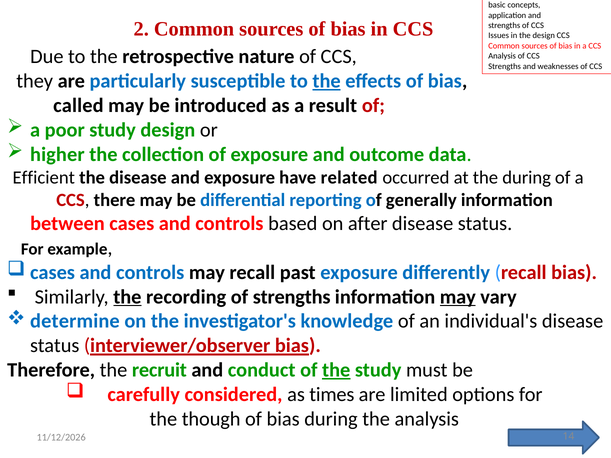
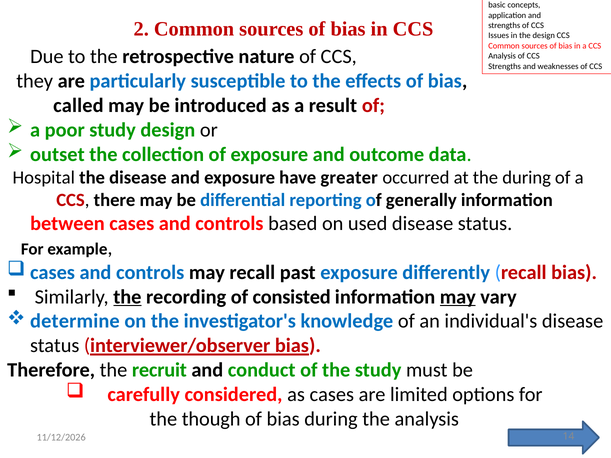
the underline: present -> none (327, 81)
higher: higher -> outset (57, 154)
Efficient: Efficient -> Hospital (44, 178)
related: related -> greater (349, 178)
after: after -> used (368, 224)
of strengths: strengths -> consisted (292, 297)
the underline: present -> none (336, 370)
as times: times -> cases (332, 395)
